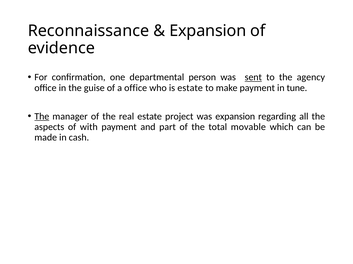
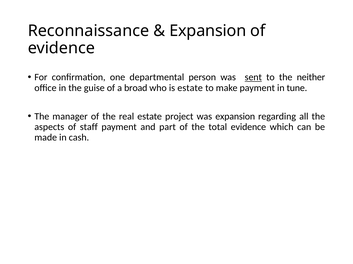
agency: agency -> neither (311, 77)
a office: office -> broad (136, 88)
The underline: present -> none (42, 117)
with: with -> staff (89, 127)
total movable: movable -> evidence (248, 127)
